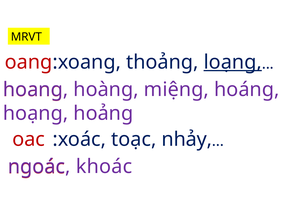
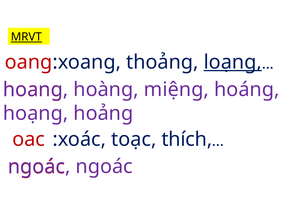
MRVT underline: none -> present (26, 37)
nhảy: nhảy -> thích (187, 139)
khoác: khoác -> ngoác (104, 166)
